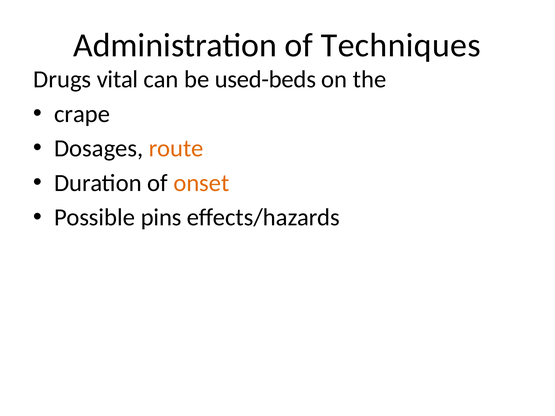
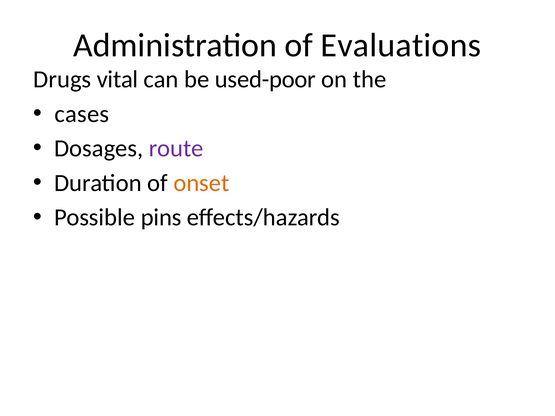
Techniques: Techniques -> Evaluations (401, 45)
used-beds: used-beds -> used-poor (265, 79)
crape: crape -> cases (82, 114)
route colour: orange -> purple (176, 149)
